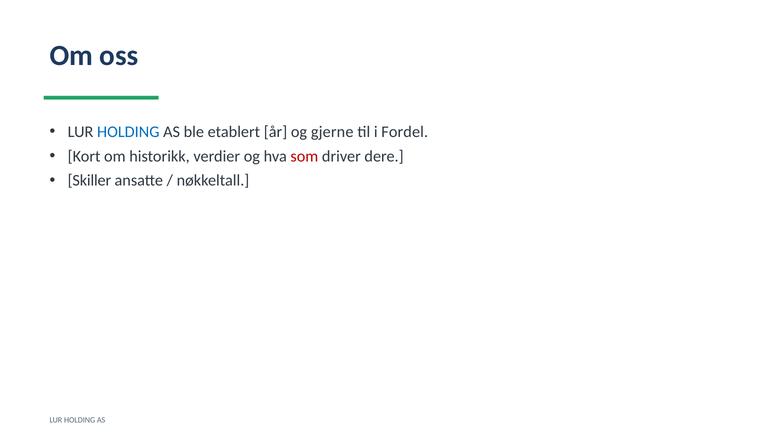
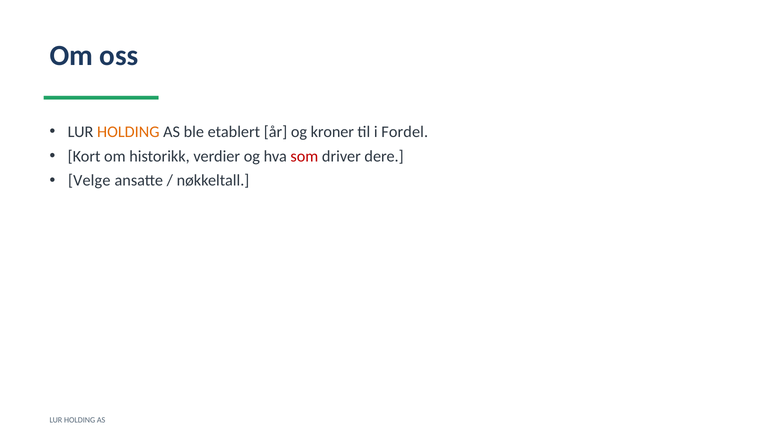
HOLDING colour: blue -> orange (128, 132)
gjerne: gjerne -> kroner (332, 132)
Skiller: Skiller -> Velge (89, 180)
